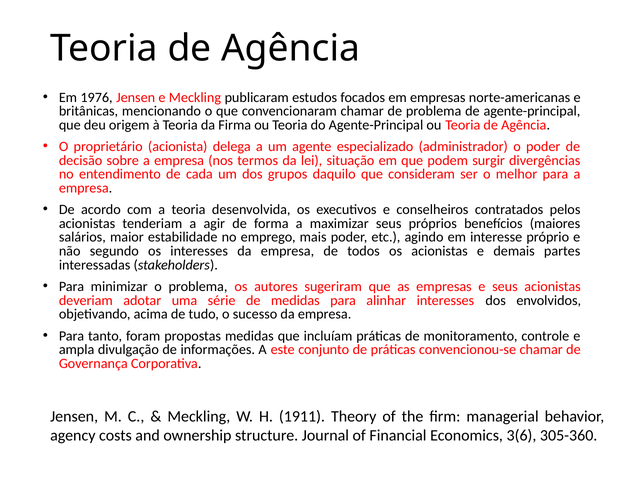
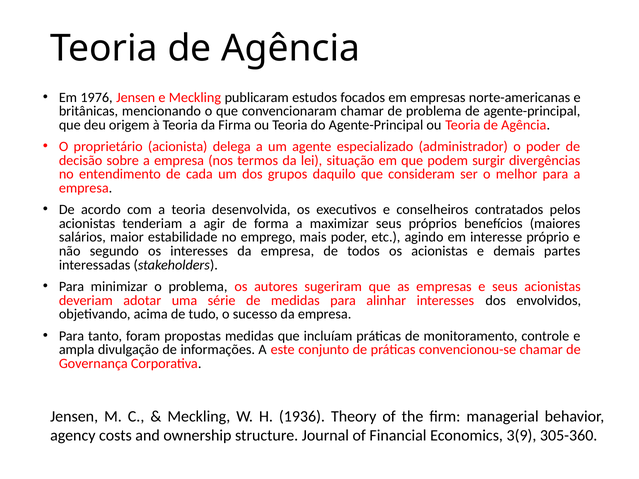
1911: 1911 -> 1936 (302, 417)
3(6: 3(6 -> 3(9 (522, 436)
